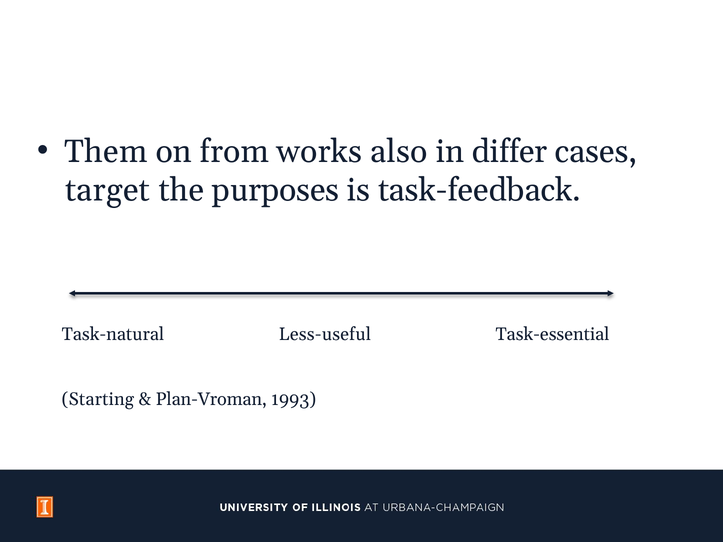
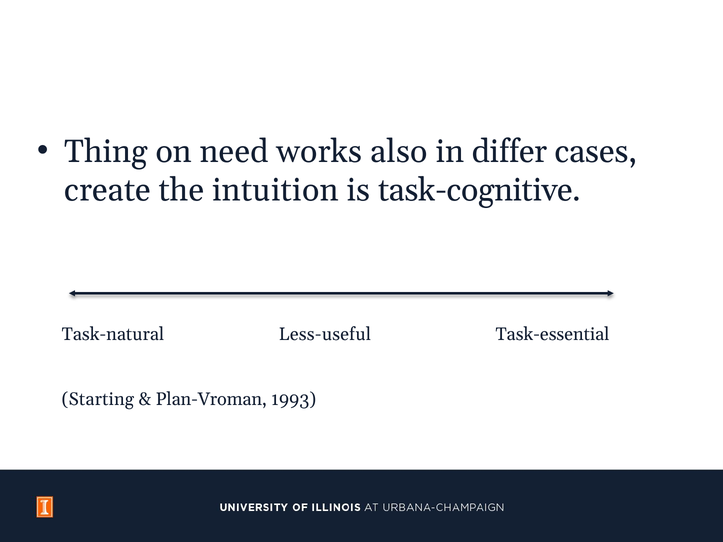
Them: Them -> Thing (106, 152)
from: from -> need (234, 152)
target: target -> create (108, 190)
purposes: purposes -> intuition (275, 190)
task-feedback: task-feedback -> task-cognitive (480, 190)
